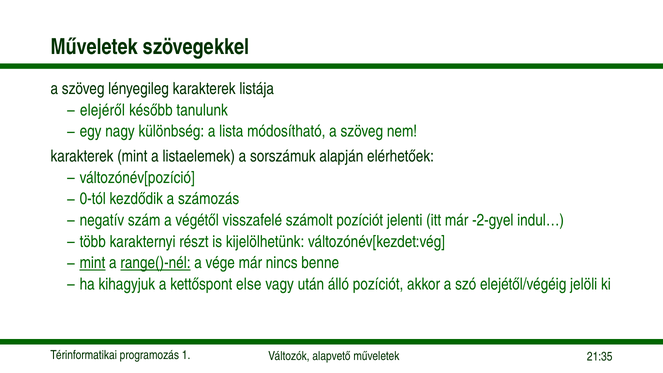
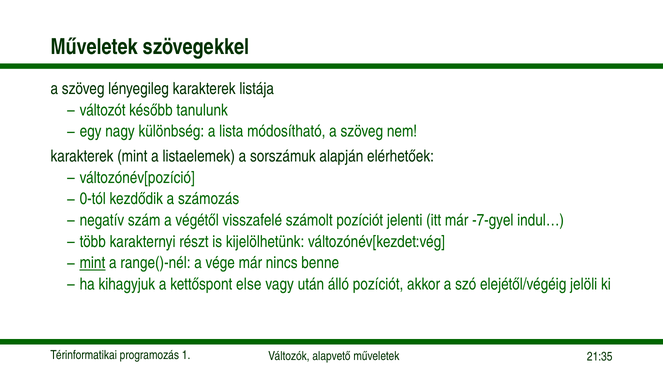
elejéről: elejéről -> változót (103, 110)
-2-gyel: -2-gyel -> -7-gyel (493, 220)
range()-nél underline: present -> none (155, 263)
